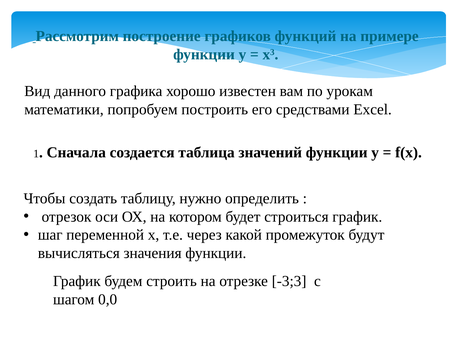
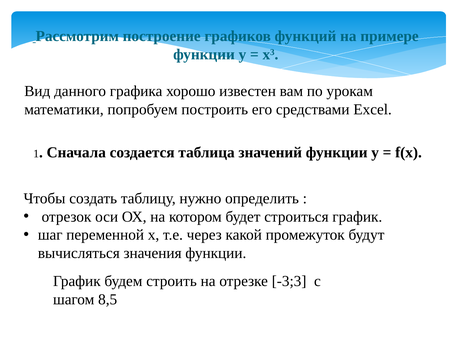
0,0: 0,0 -> 8,5 (108, 299)
